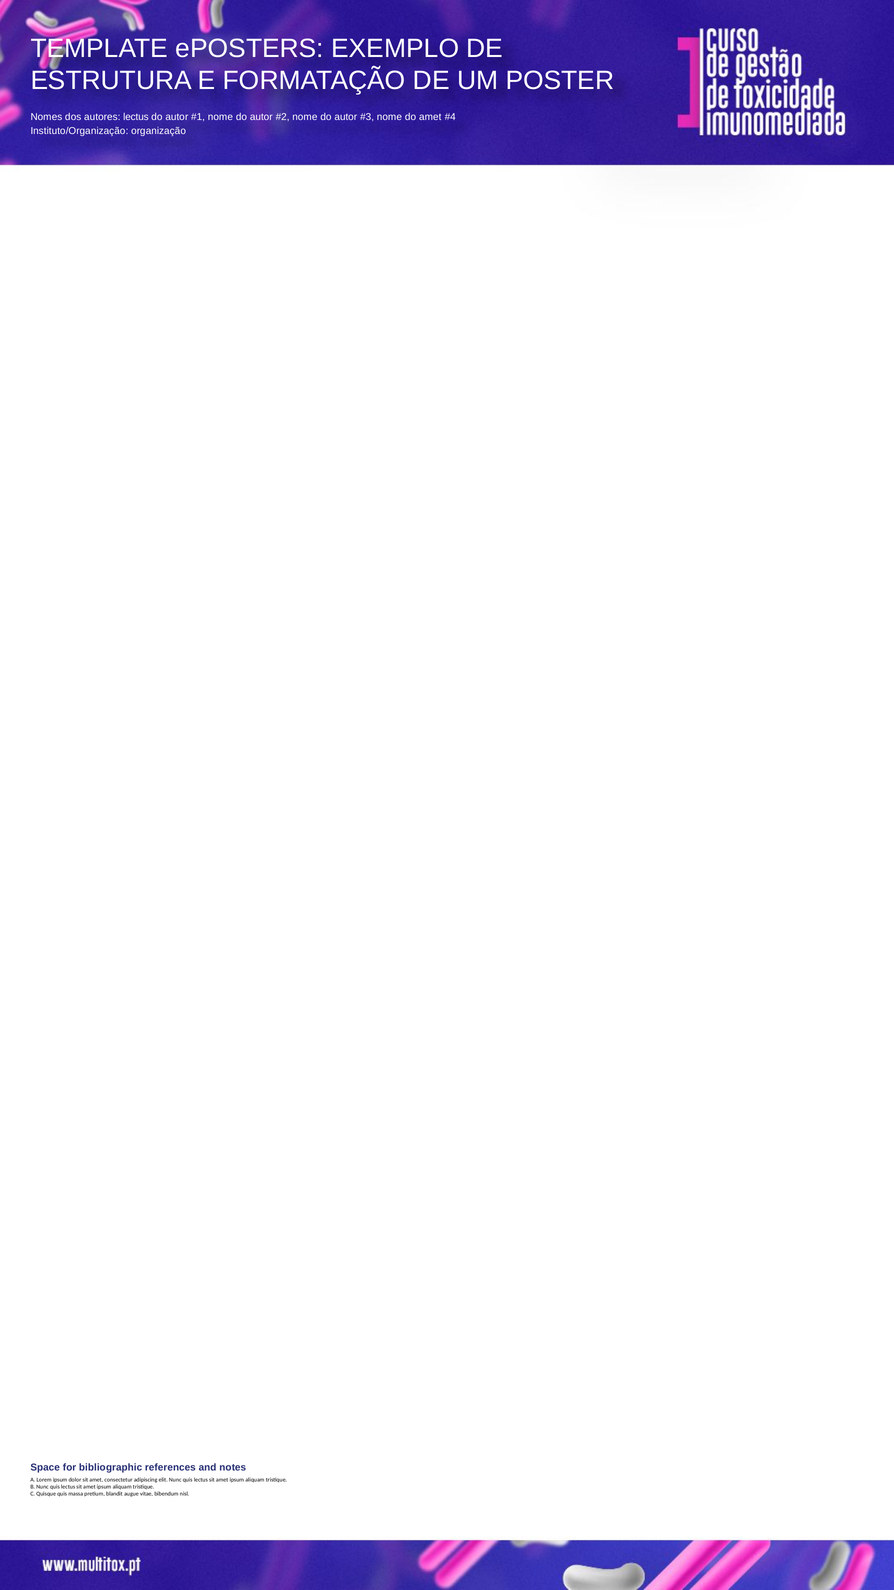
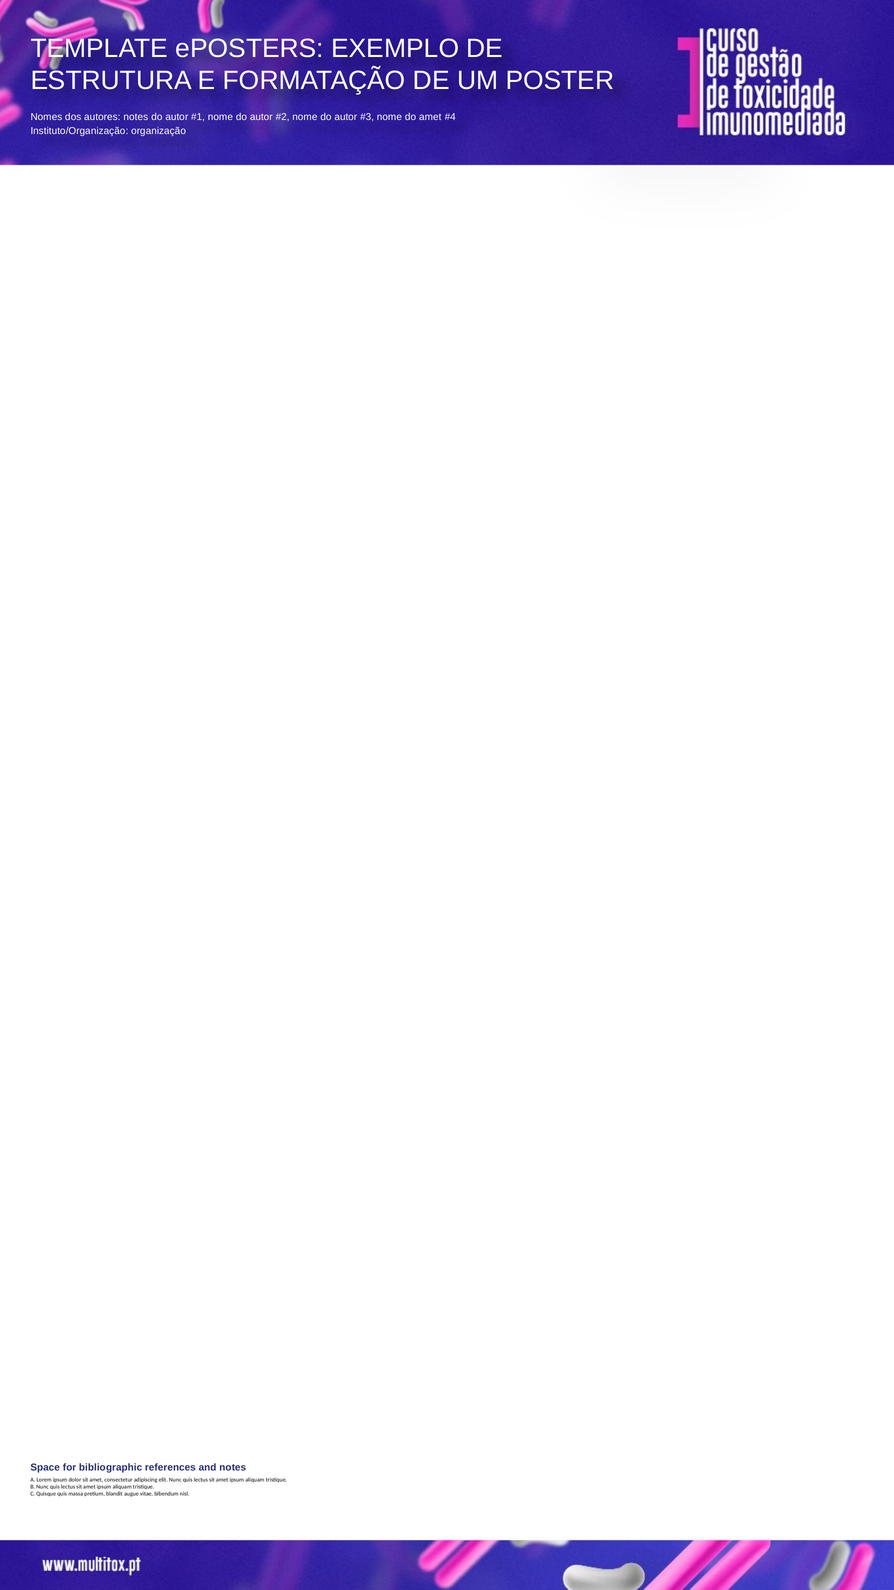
autores lectus: lectus -> notes (136, 117)
